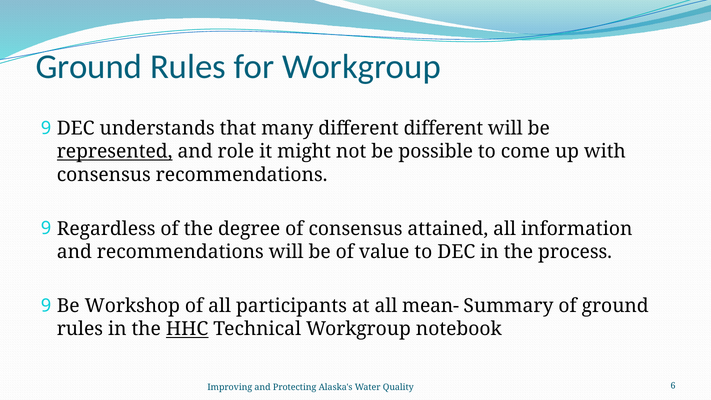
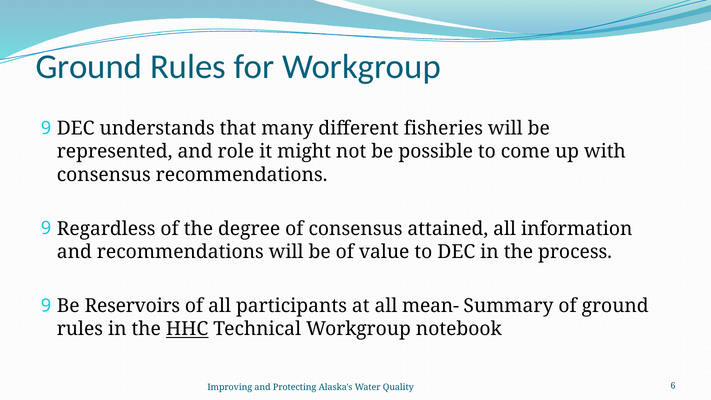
different different: different -> fisheries (443, 128)
represented underline: present -> none (115, 152)
Workshop: Workshop -> Reservoirs (132, 306)
